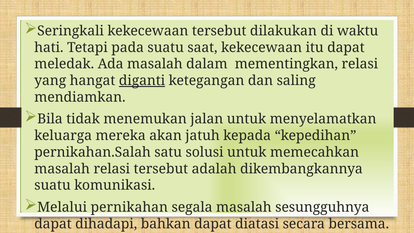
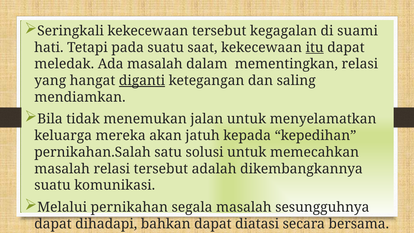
dilakukan: dilakukan -> kegagalan (283, 31)
waktu: waktu -> suami (358, 31)
itu underline: none -> present (315, 47)
